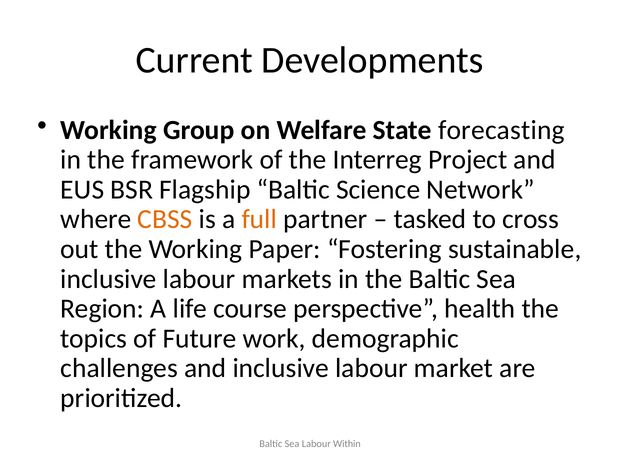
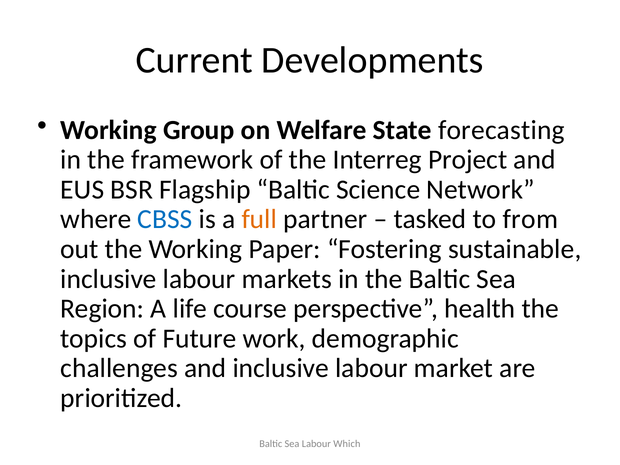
CBSS colour: orange -> blue (165, 219)
cross: cross -> from (530, 219)
Within: Within -> Which (347, 444)
